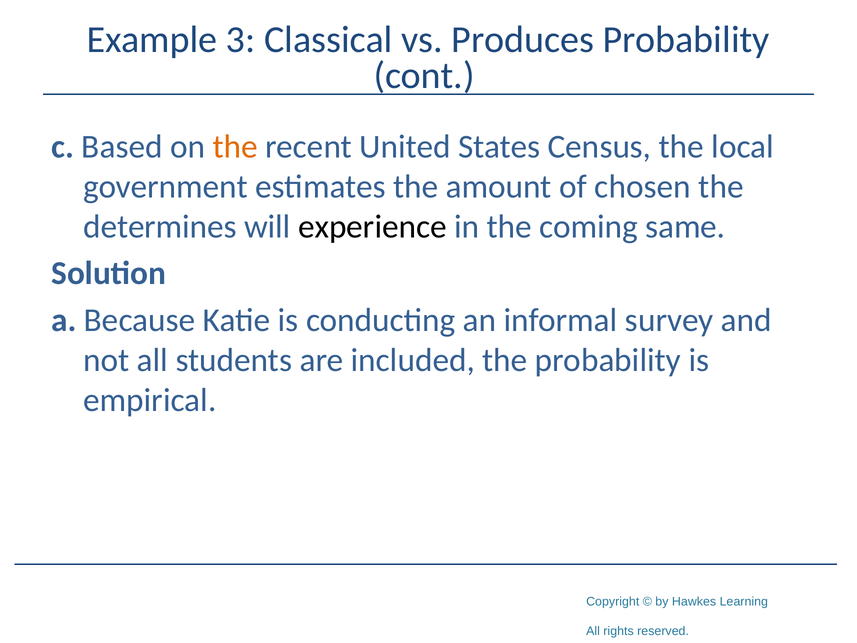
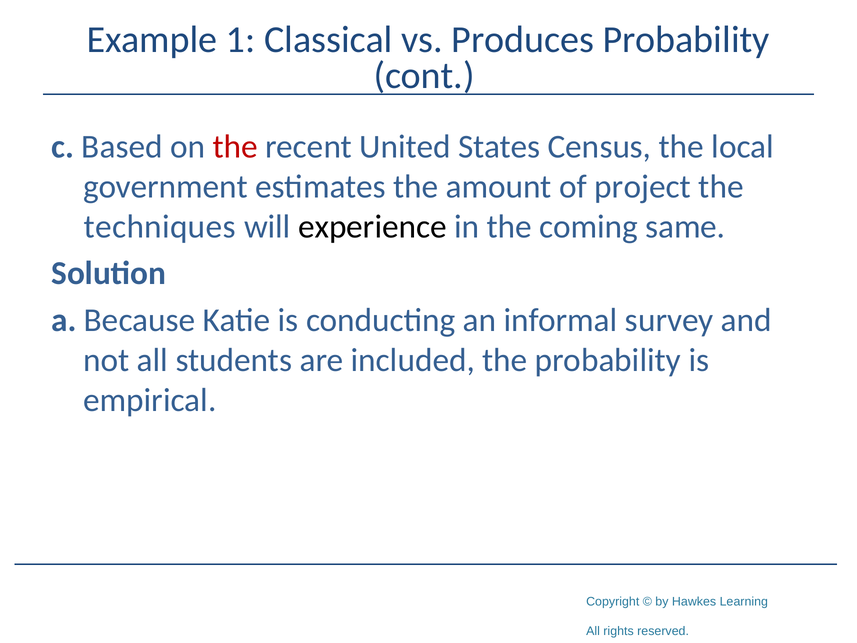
3: 3 -> 1 (241, 40)
the colour: orange -> red (235, 147)
chosen: chosen -> project (643, 187)
determines: determines -> techniques (160, 227)
